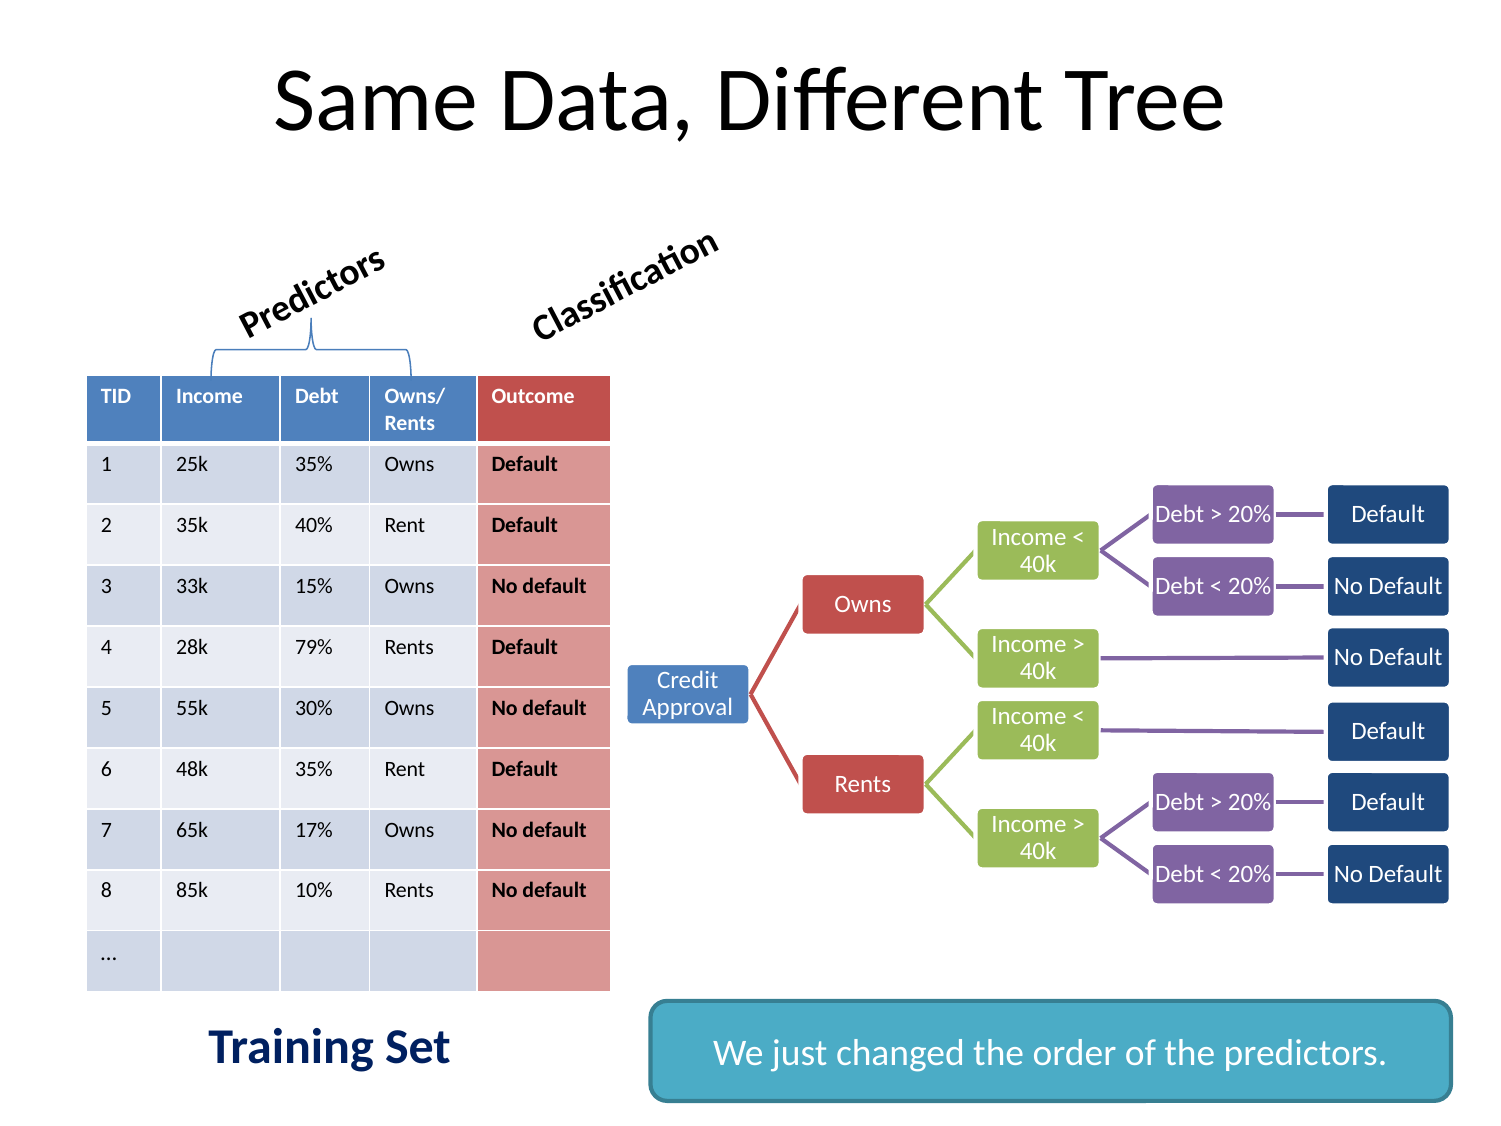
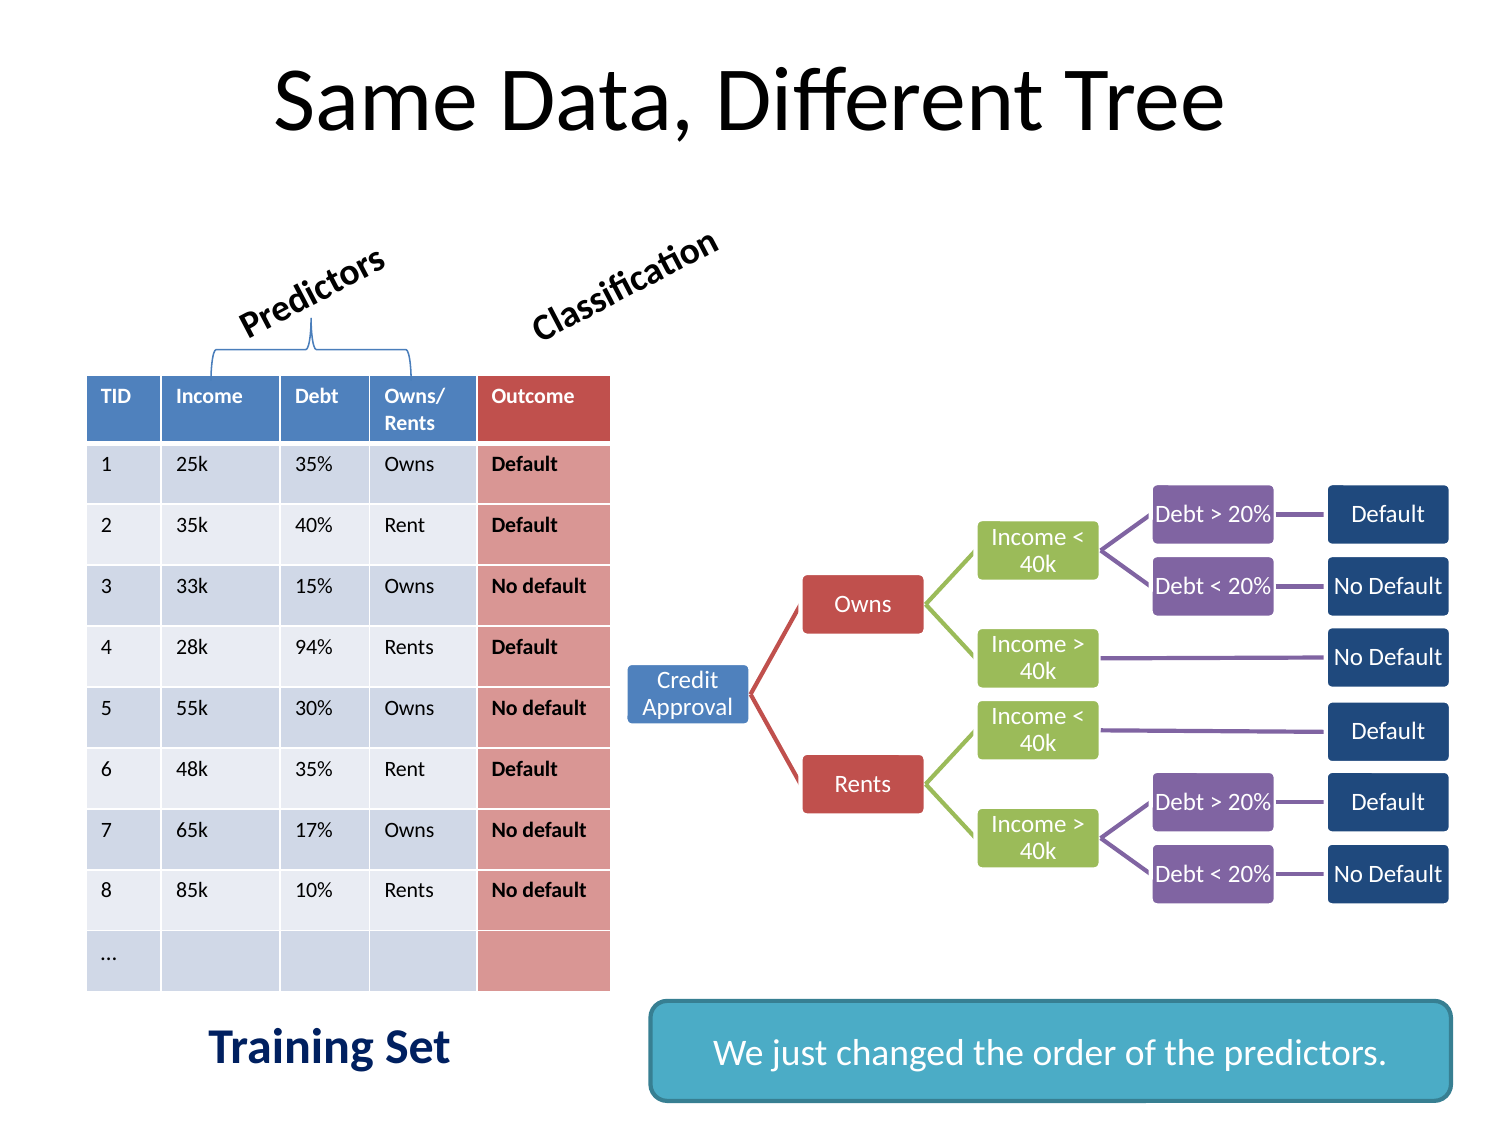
79%: 79% -> 94% (314, 647)
